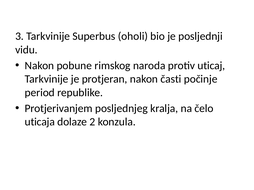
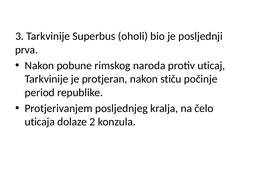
vidu: vidu -> prva (26, 50)
časti: časti -> stiču (171, 79)
